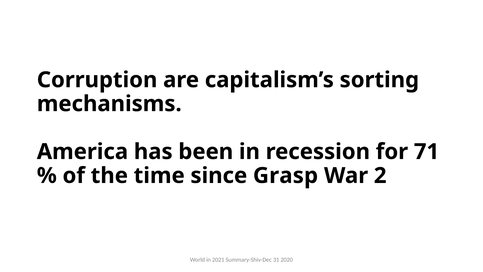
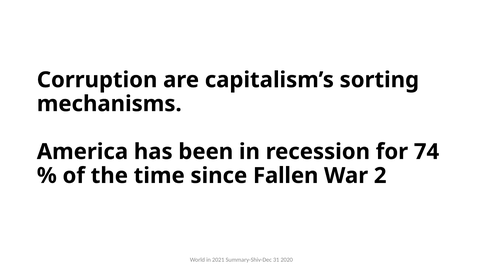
71: 71 -> 74 (426, 152)
Grasp: Grasp -> Fallen (286, 175)
